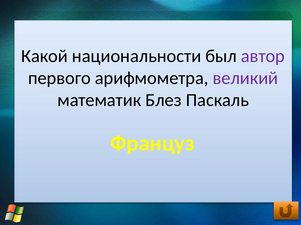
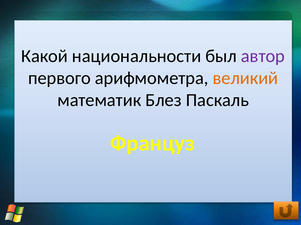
великий colour: purple -> orange (245, 78)
